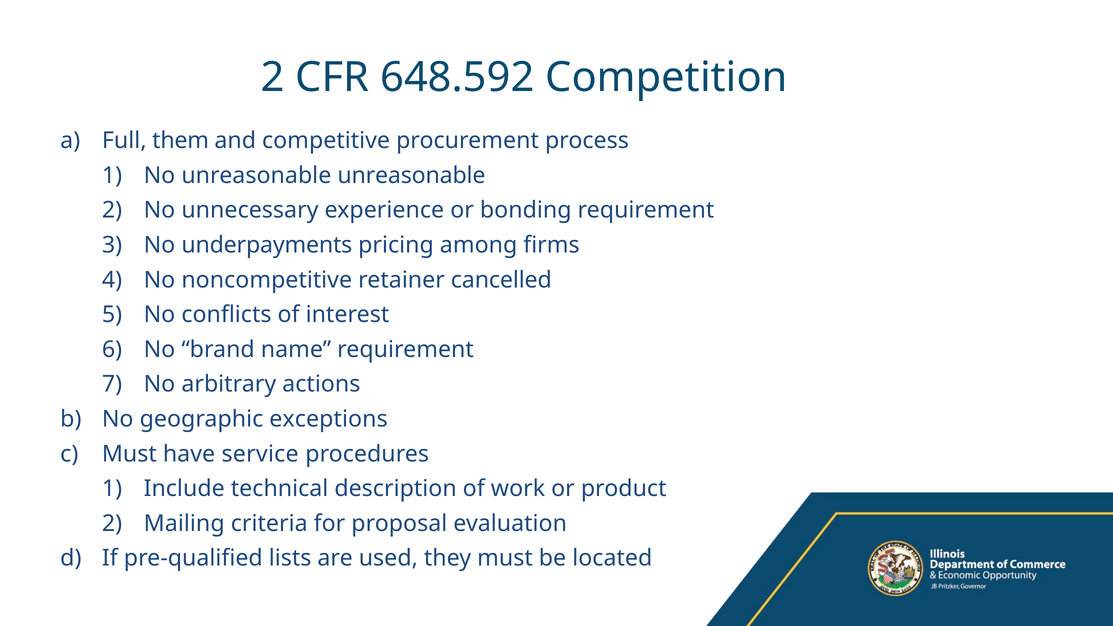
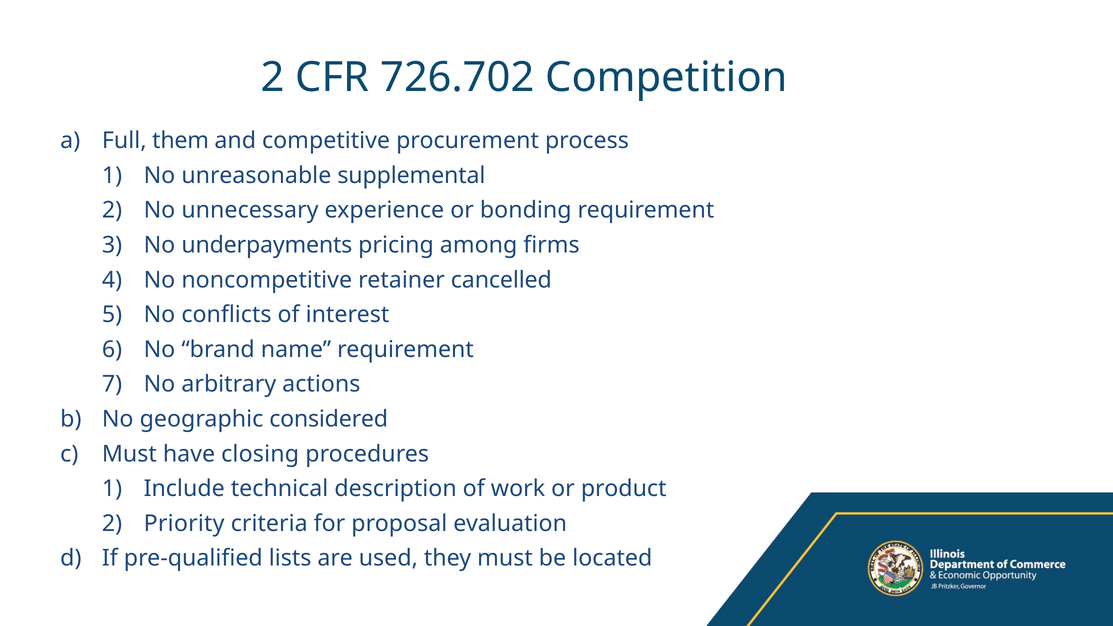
648.592: 648.592 -> 726.702 (457, 78)
unreasonable unreasonable: unreasonable -> supplemental (411, 175)
exceptions: exceptions -> considered (329, 419)
service: service -> closing (260, 454)
Mailing: Mailing -> Priority (184, 524)
